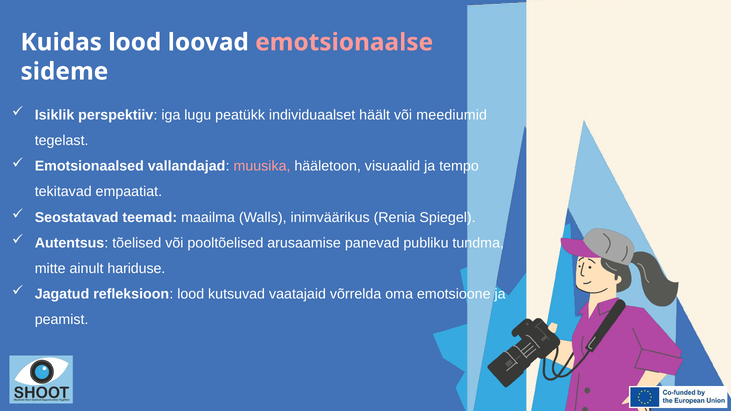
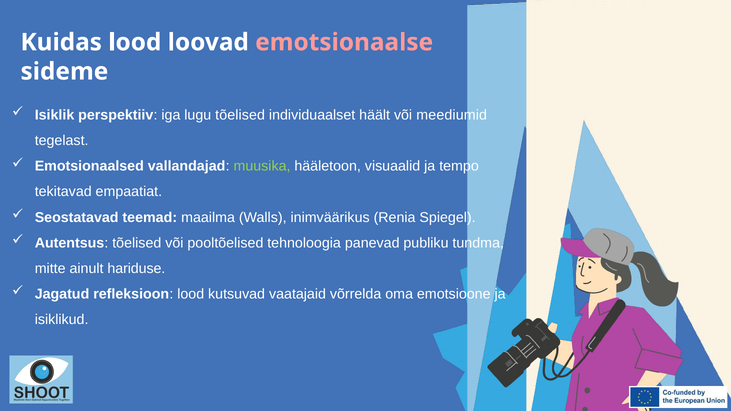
lugu peatükk: peatükk -> tõelised (240, 115)
muusika colour: pink -> light green (262, 166)
arusaamise: arusaamise -> tehnoloogia (304, 243)
peamist: peamist -> isiklikud (62, 320)
